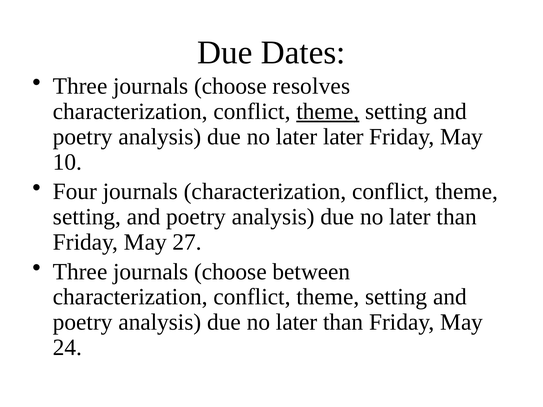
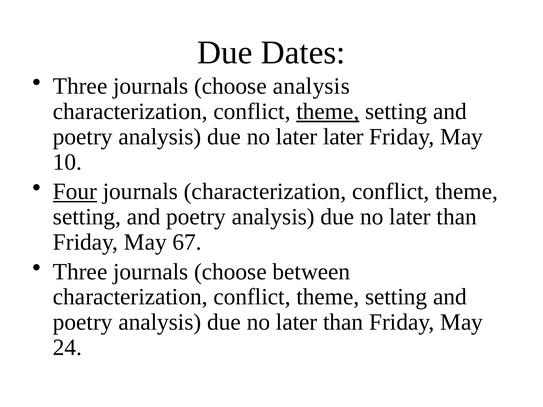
choose resolves: resolves -> analysis (311, 86)
Four underline: none -> present (75, 192)
27: 27 -> 67 (187, 242)
